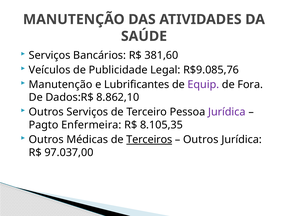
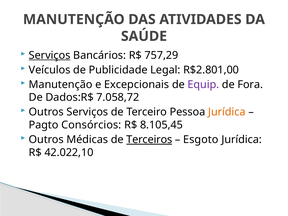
Serviços underline: none -> present (50, 55)
381,60: 381,60 -> 757,29 (161, 55)
R$9.085,76: R$9.085,76 -> R$2.801,00 (211, 70)
Lubrificantes: Lubrificantes -> Excepcionais (137, 84)
8.862,10: 8.862,10 -> 7.058,72 (118, 97)
Jurídica colour: purple -> orange (227, 112)
Enfermeira: Enfermeira -> Consórcios (91, 125)
8.105,35: 8.105,35 -> 8.105,45 (161, 125)
Outros: Outros -> Esgoto (201, 140)
97.037,00: 97.037,00 -> 42.022,10 (69, 153)
